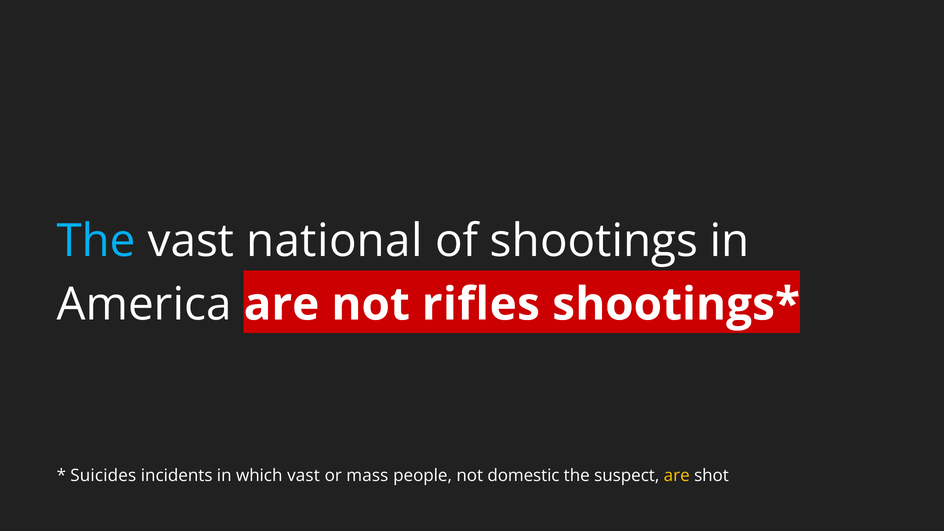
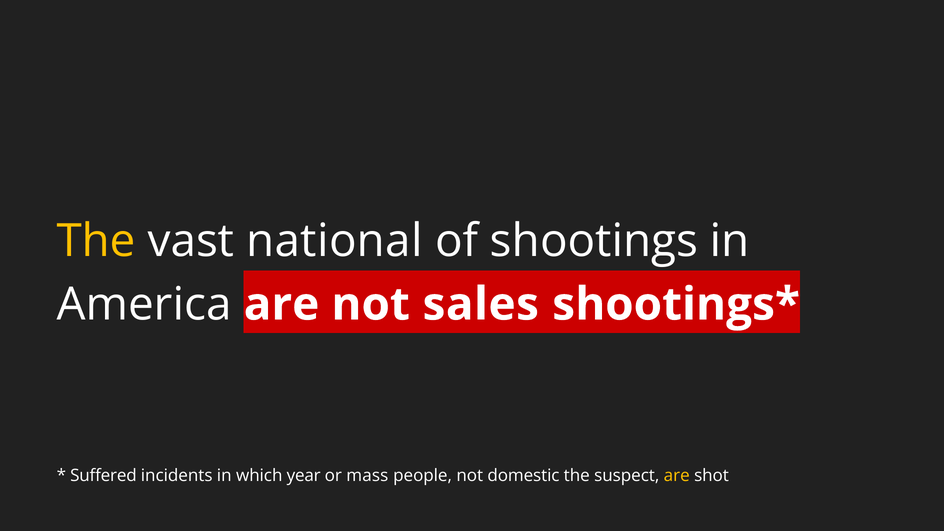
The colour: light blue -> yellow (96, 241)
rifles: rifles -> sales (481, 304)
Suicides: Suicides -> Suffered (103, 475)
which vast: vast -> year (304, 475)
